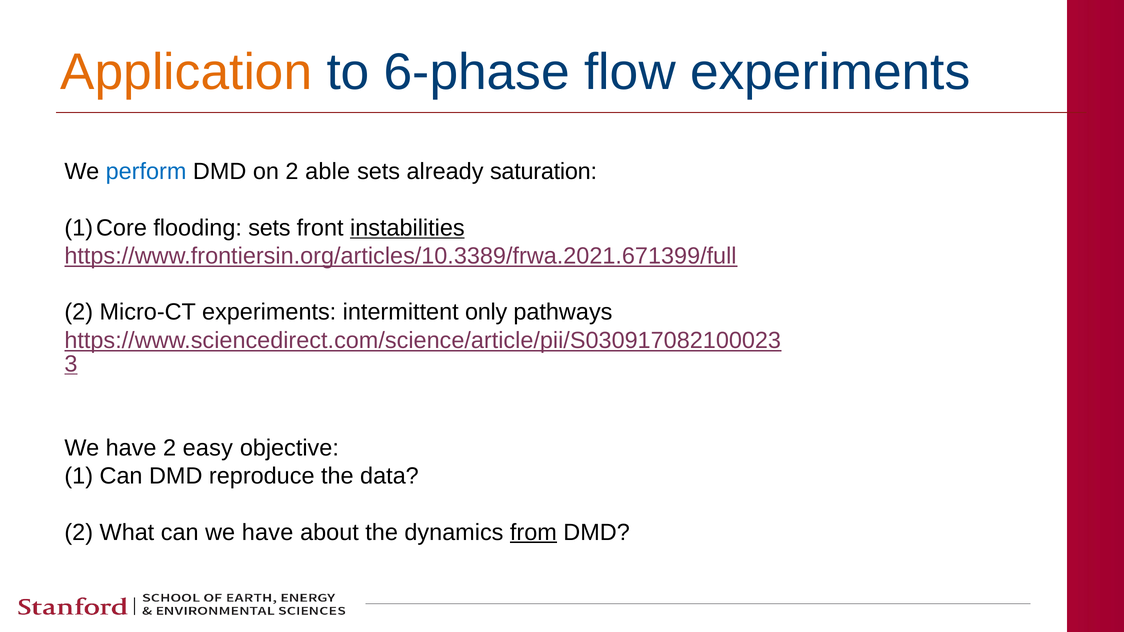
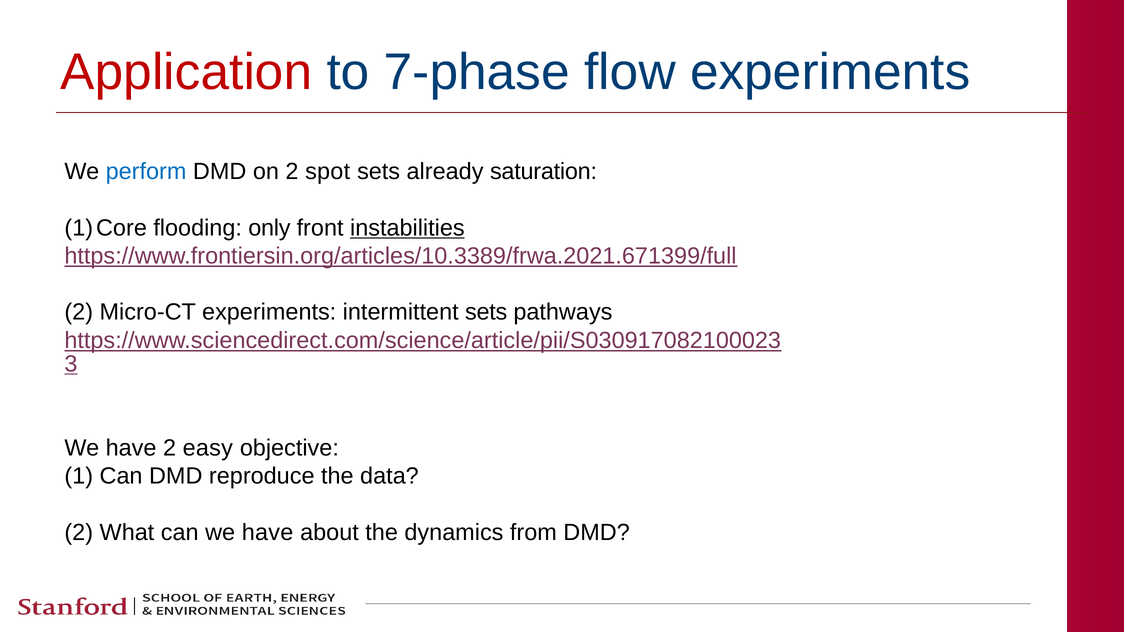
Application colour: orange -> red (186, 72)
6-phase: 6-phase -> 7-phase (477, 72)
able: able -> spot (328, 172)
flooding sets: sets -> only (269, 228)
intermittent only: only -> sets (486, 312)
from underline: present -> none (533, 533)
